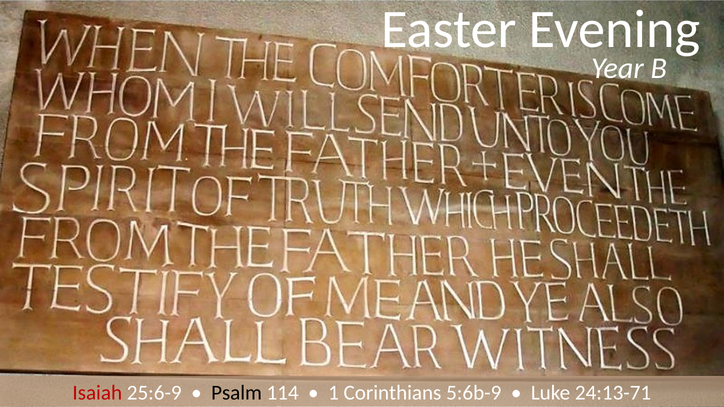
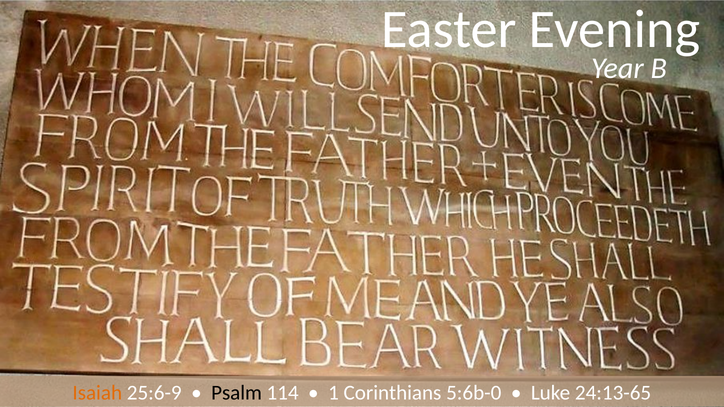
Isaiah colour: red -> orange (97, 393)
5:6b-9: 5:6b-9 -> 5:6b-0 (474, 393)
24:13-71: 24:13-71 -> 24:13-65 (613, 393)
